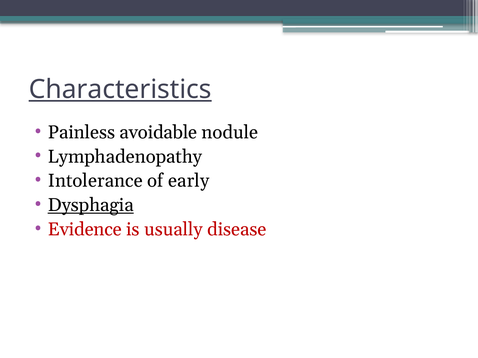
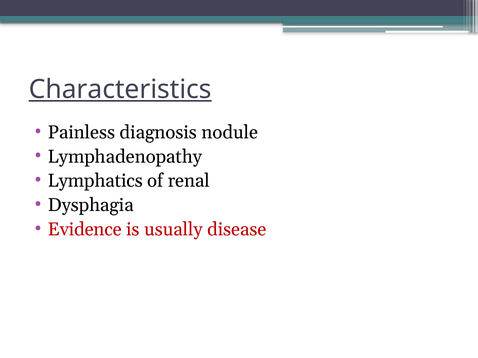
avoidable: avoidable -> diagnosis (158, 132)
Intolerance: Intolerance -> Lymphatics (95, 181)
early: early -> renal (189, 181)
Dysphagia underline: present -> none (91, 205)
